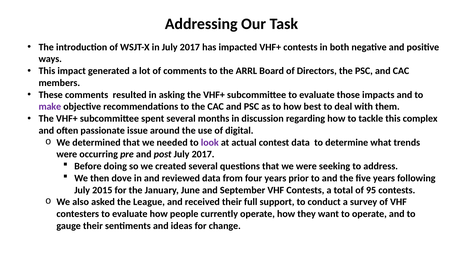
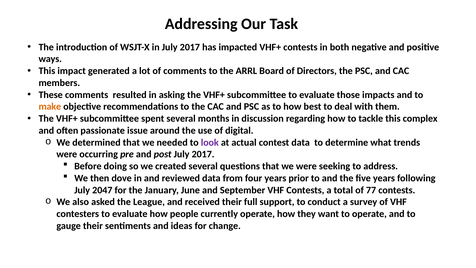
make colour: purple -> orange (50, 107)
2015: 2015 -> 2047 (102, 190)
95: 95 -> 77 (371, 190)
